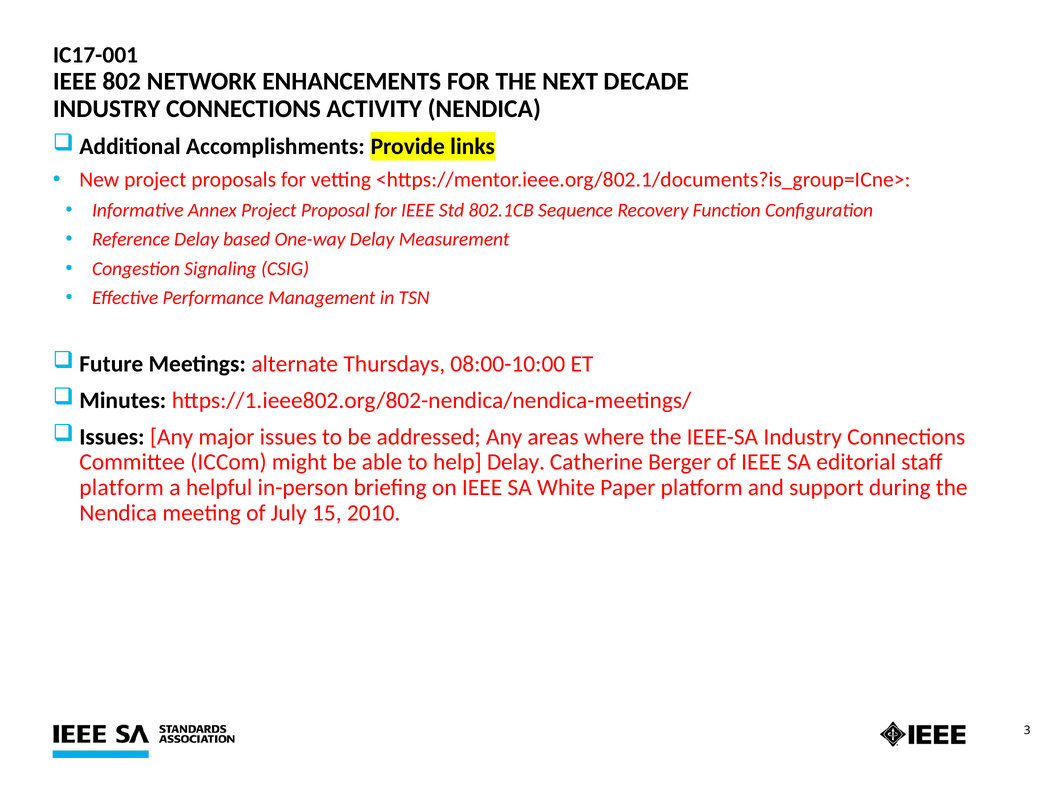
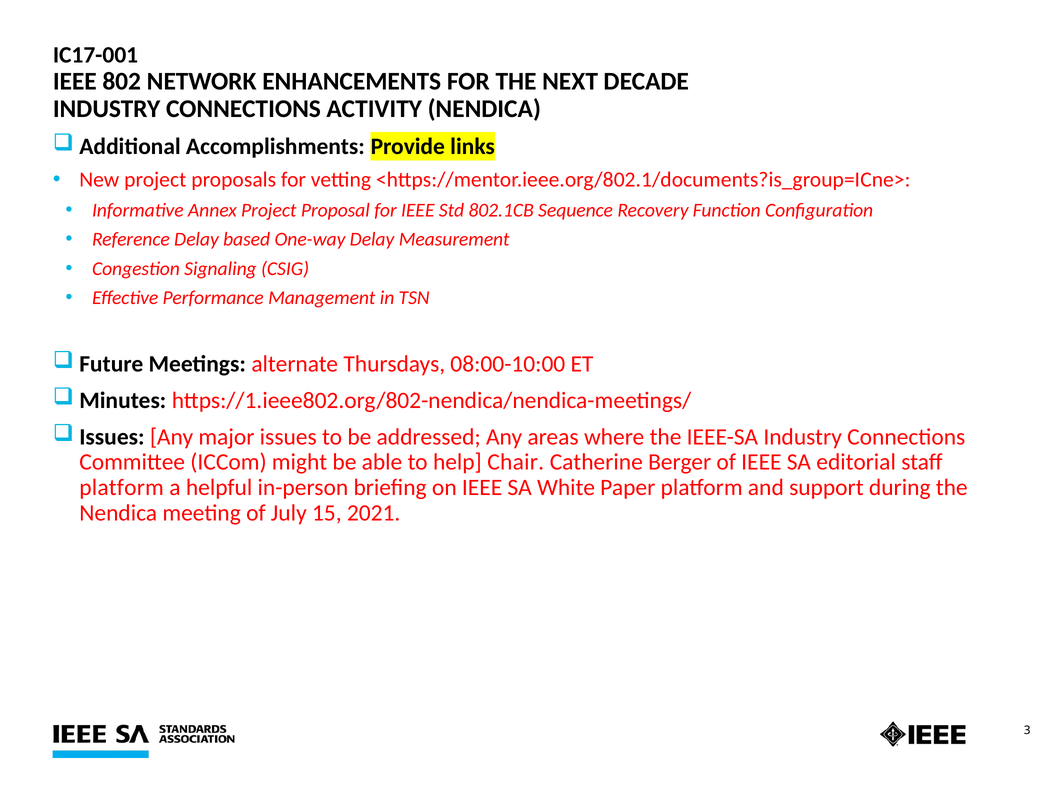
help Delay: Delay -> Chair (516, 463)
2010: 2010 -> 2021 (374, 513)
